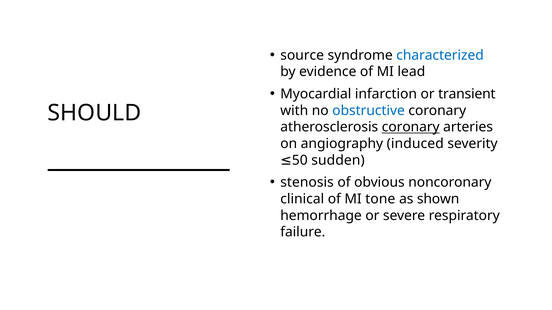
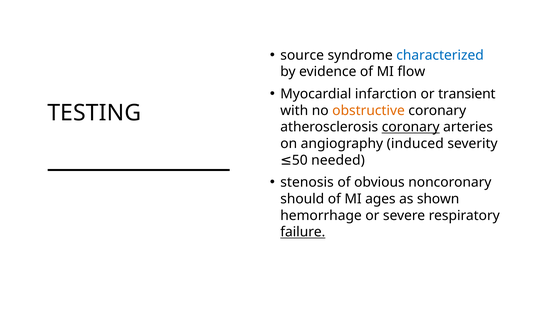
lead: lead -> flow (411, 72)
SHOULD: SHOULD -> TESTING (94, 113)
obstructive colour: blue -> orange (369, 111)
sudden: sudden -> needed (338, 160)
clinical: clinical -> should (302, 199)
tone: tone -> ages (380, 199)
failure underline: none -> present (303, 232)
